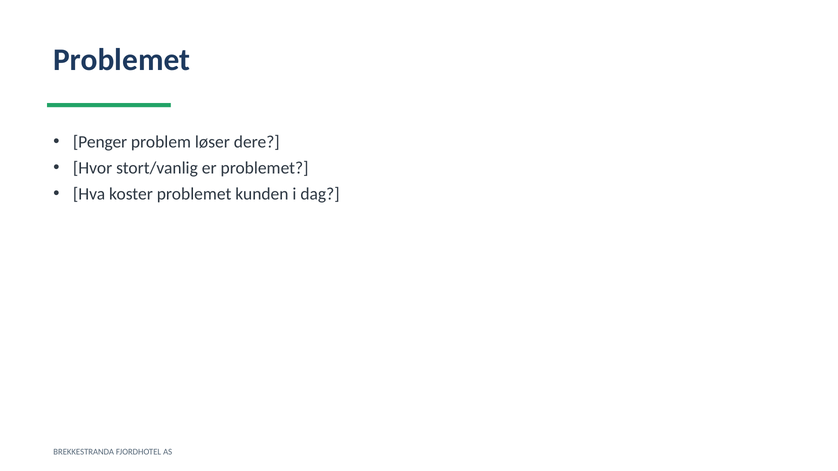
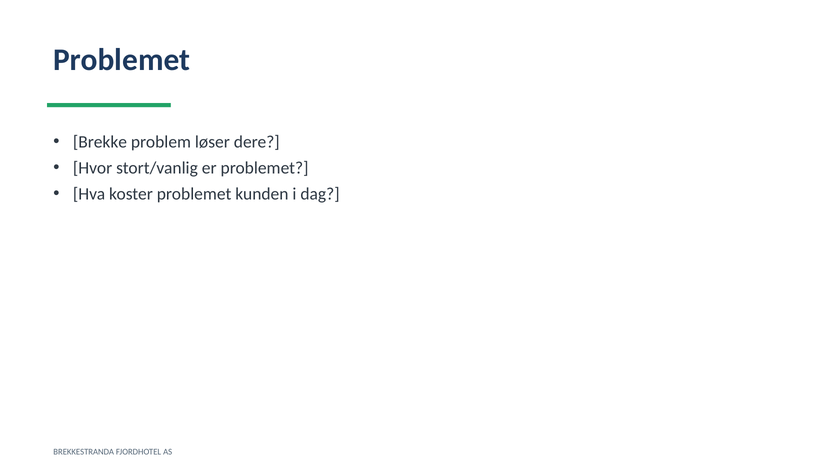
Penger: Penger -> Brekke (100, 142)
